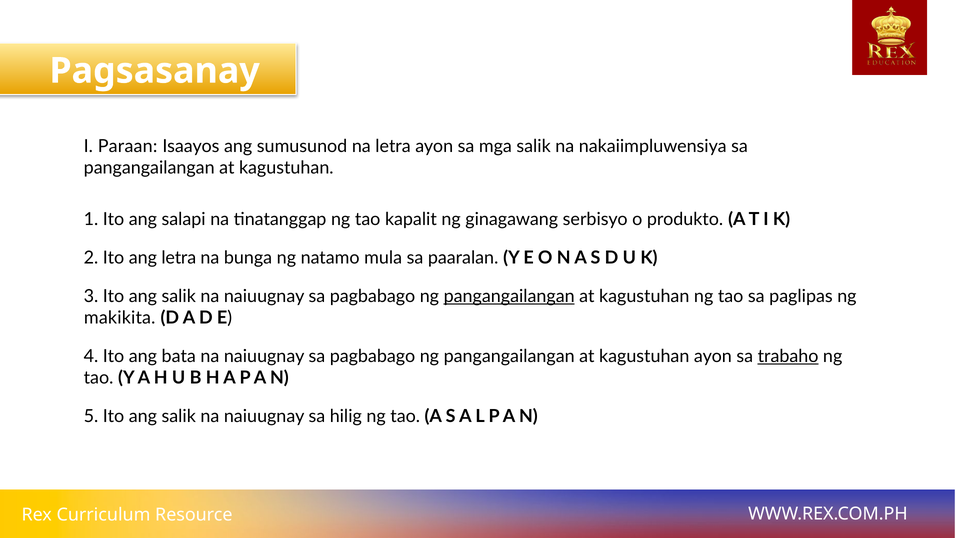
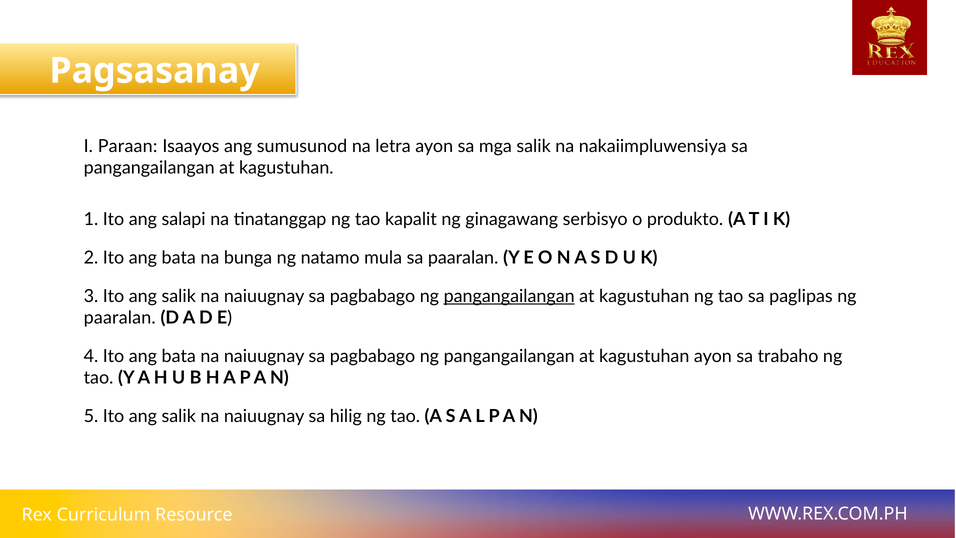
2 Ito ang letra: letra -> bata (179, 258)
makikita: makikita -> paaralan (120, 318)
trabaho underline: present -> none (788, 356)
